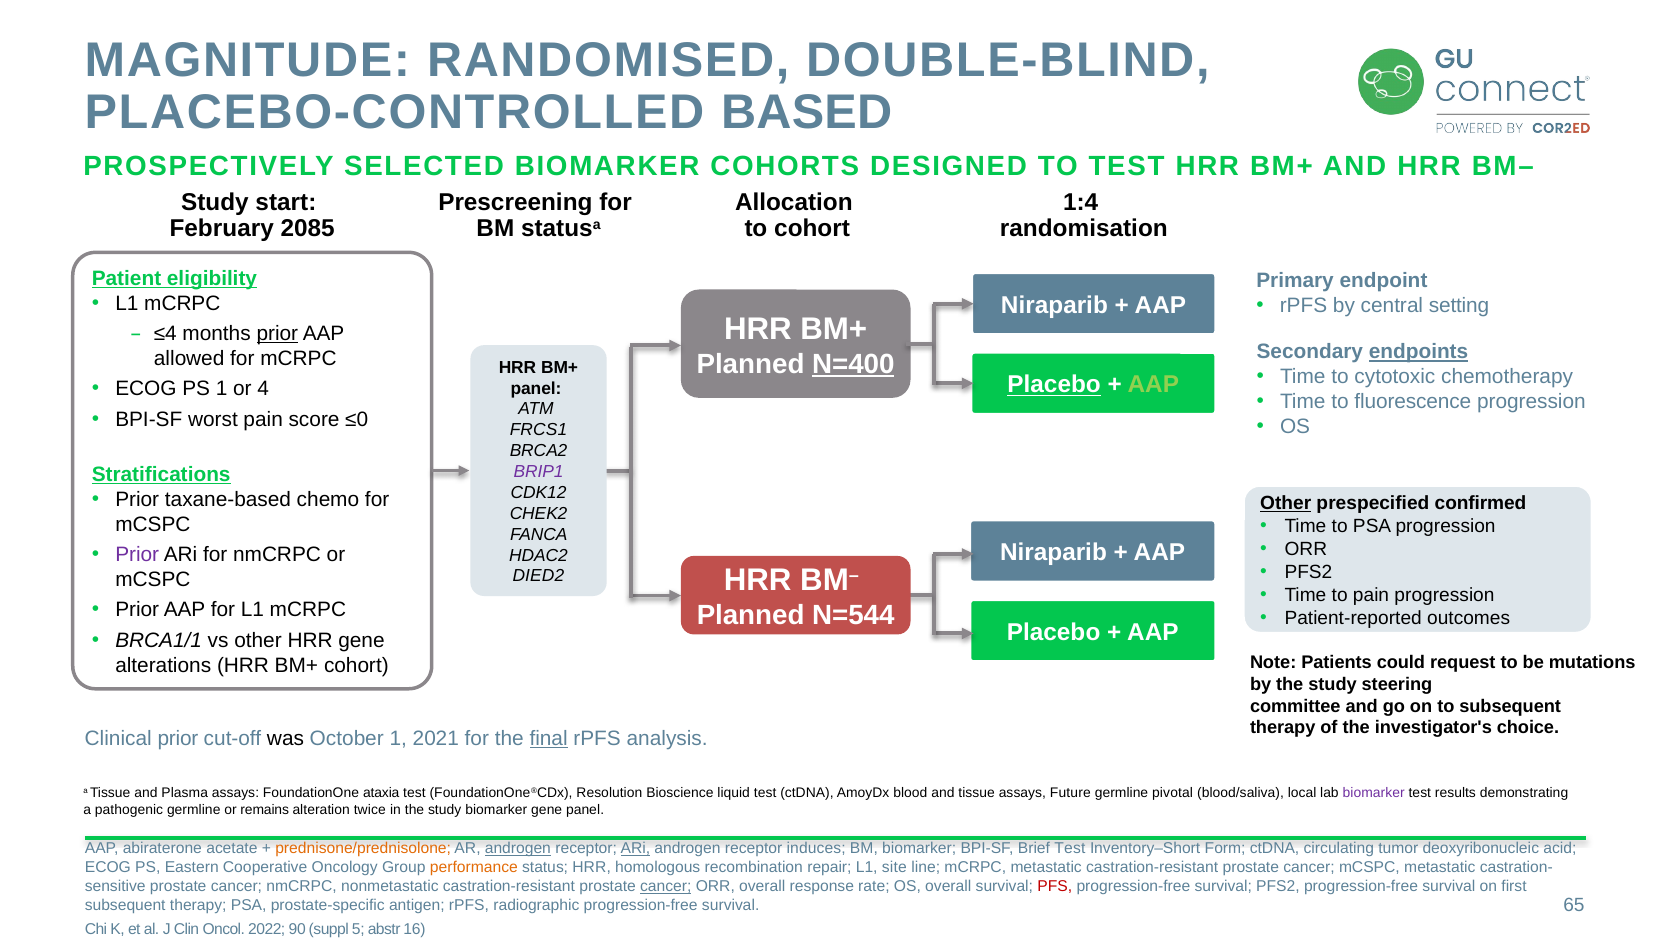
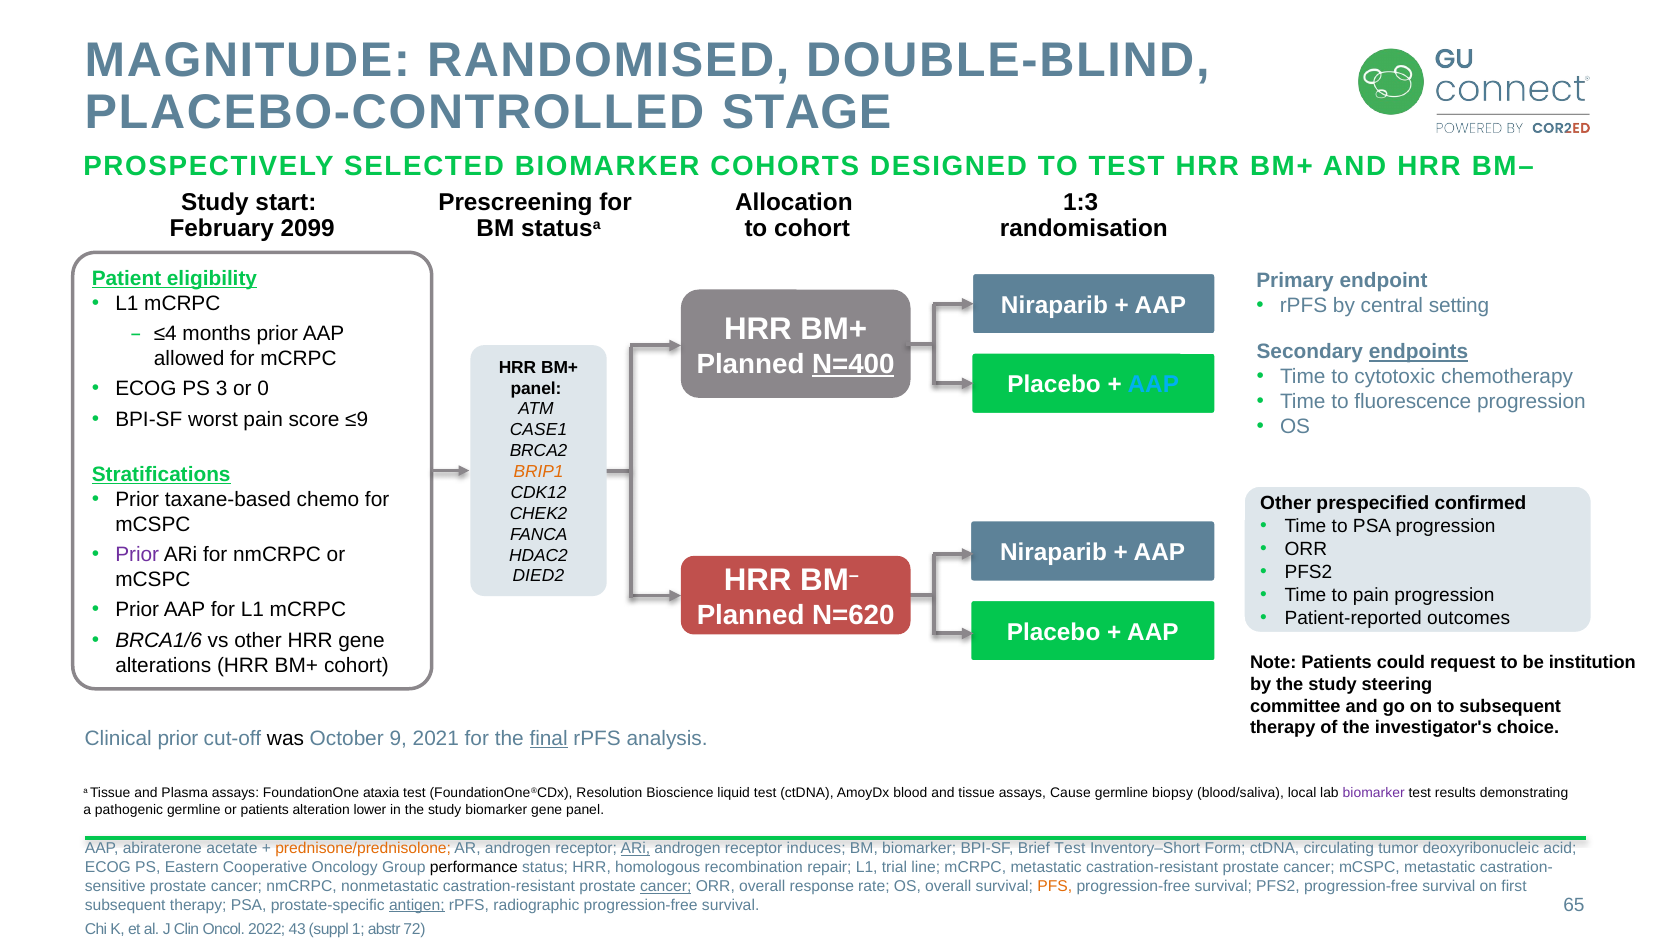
BASED: BASED -> STAGE (807, 112)
1:4: 1:4 -> 1:3 (1081, 203)
2085: 2085 -> 2099 (308, 229)
prior underline: present -> none (277, 334)
Placebo underline: present -> none (1054, 385)
AAP colour: light green -> light blue (1153, 385)
PS 1: 1 -> 3 (222, 389)
4: 4 -> 0 (263, 389)
≤0: ≤0 -> ≤9 (357, 419)
FRCS1: FRCS1 -> CASE1 (539, 430)
BRIP1 colour: purple -> orange (539, 472)
Other underline: present -> none (1286, 503)
N=544: N=544 -> N=620 (853, 616)
BRCA1/1: BRCA1/1 -> BRCA1/6 (159, 640)
mutations: mutations -> institution (1592, 663)
October 1: 1 -> 9 (398, 739)
Future: Future -> Cause (1070, 793)
pivotal: pivotal -> biopsy (1173, 793)
or remains: remains -> patients (265, 810)
twice: twice -> lower (370, 810)
androgen underline: present -> none (518, 849)
performance colour: orange -> black (474, 868)
site: site -> trial (894, 868)
PFS colour: red -> orange (1055, 887)
antigen underline: none -> present (417, 905)
90: 90 -> 43 (297, 929)
5: 5 -> 1 (358, 929)
16: 16 -> 72 (415, 929)
